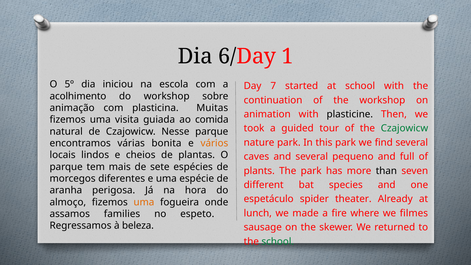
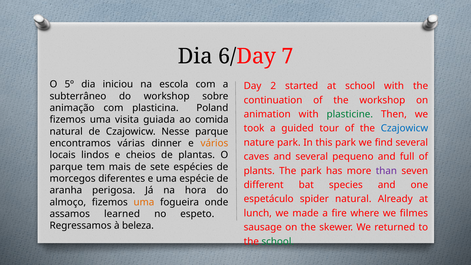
1: 1 -> 7 (288, 56)
7: 7 -> 2 (273, 86)
acolhimento: acolhimento -> subterrâneo (78, 96)
Muitas: Muitas -> Poland (212, 108)
plasticine colour: black -> green (350, 114)
Czajowicw colour: green -> blue (404, 128)
bonita: bonita -> dinner (167, 143)
than colour: black -> purple (386, 171)
spider theater: theater -> natural (353, 199)
families: families -> learned (122, 214)
